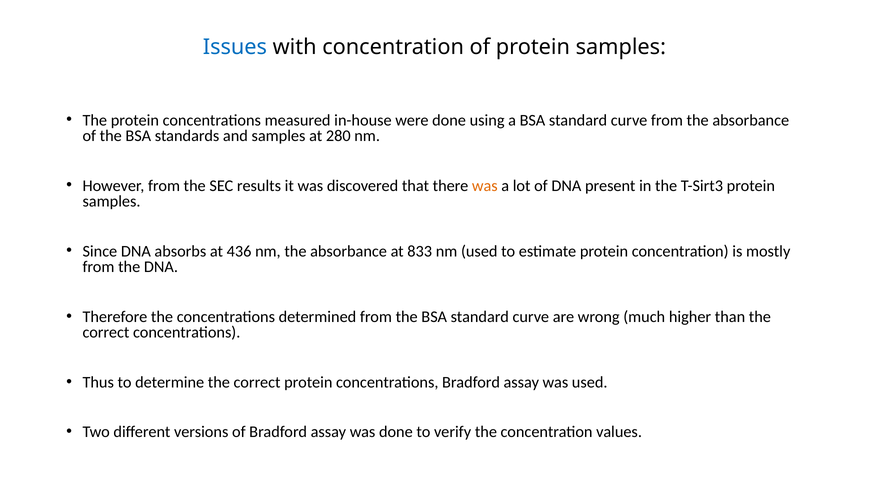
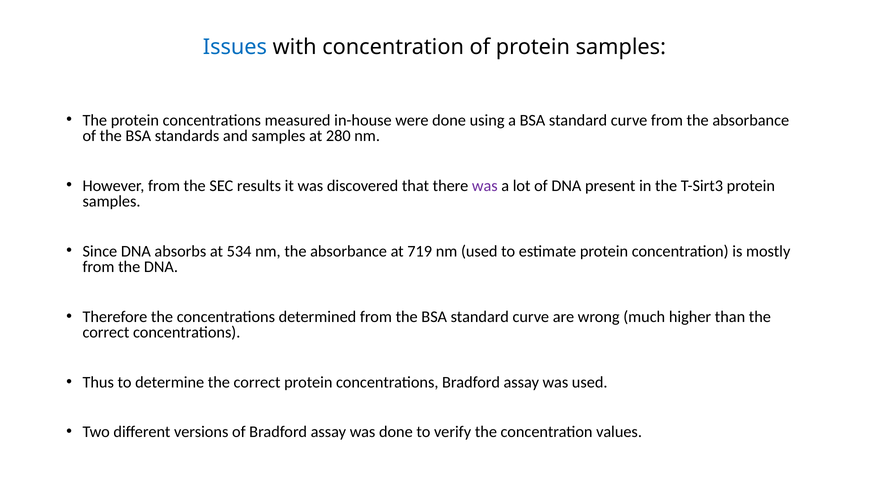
was colour: orange -> purple (485, 186)
436: 436 -> 534 (239, 251)
833: 833 -> 719 (420, 251)
